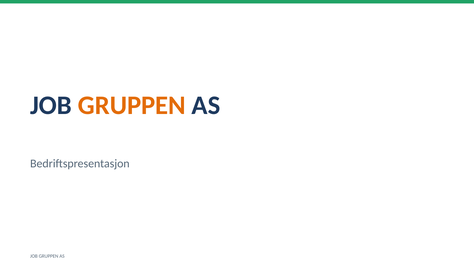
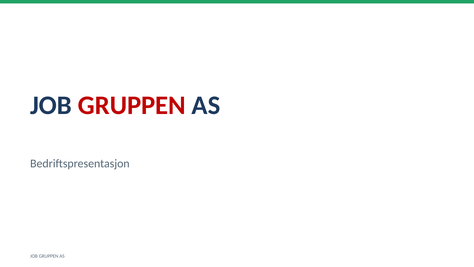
GRUPPEN colour: orange -> red (132, 105)
